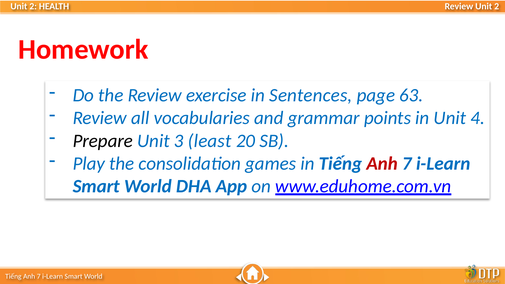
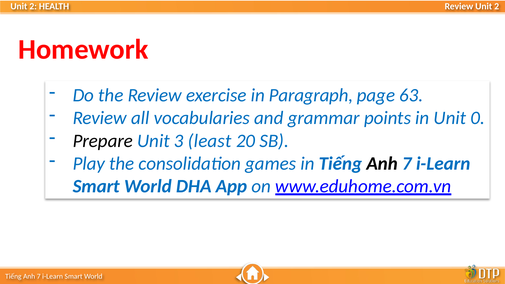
Sentences: Sentences -> Paragraph (311, 95)
4: 4 -> 0 (478, 118)
Anh colour: red -> black (382, 164)
